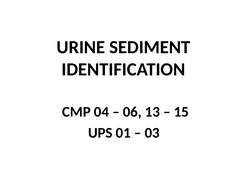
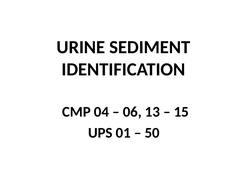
03: 03 -> 50 (152, 133)
